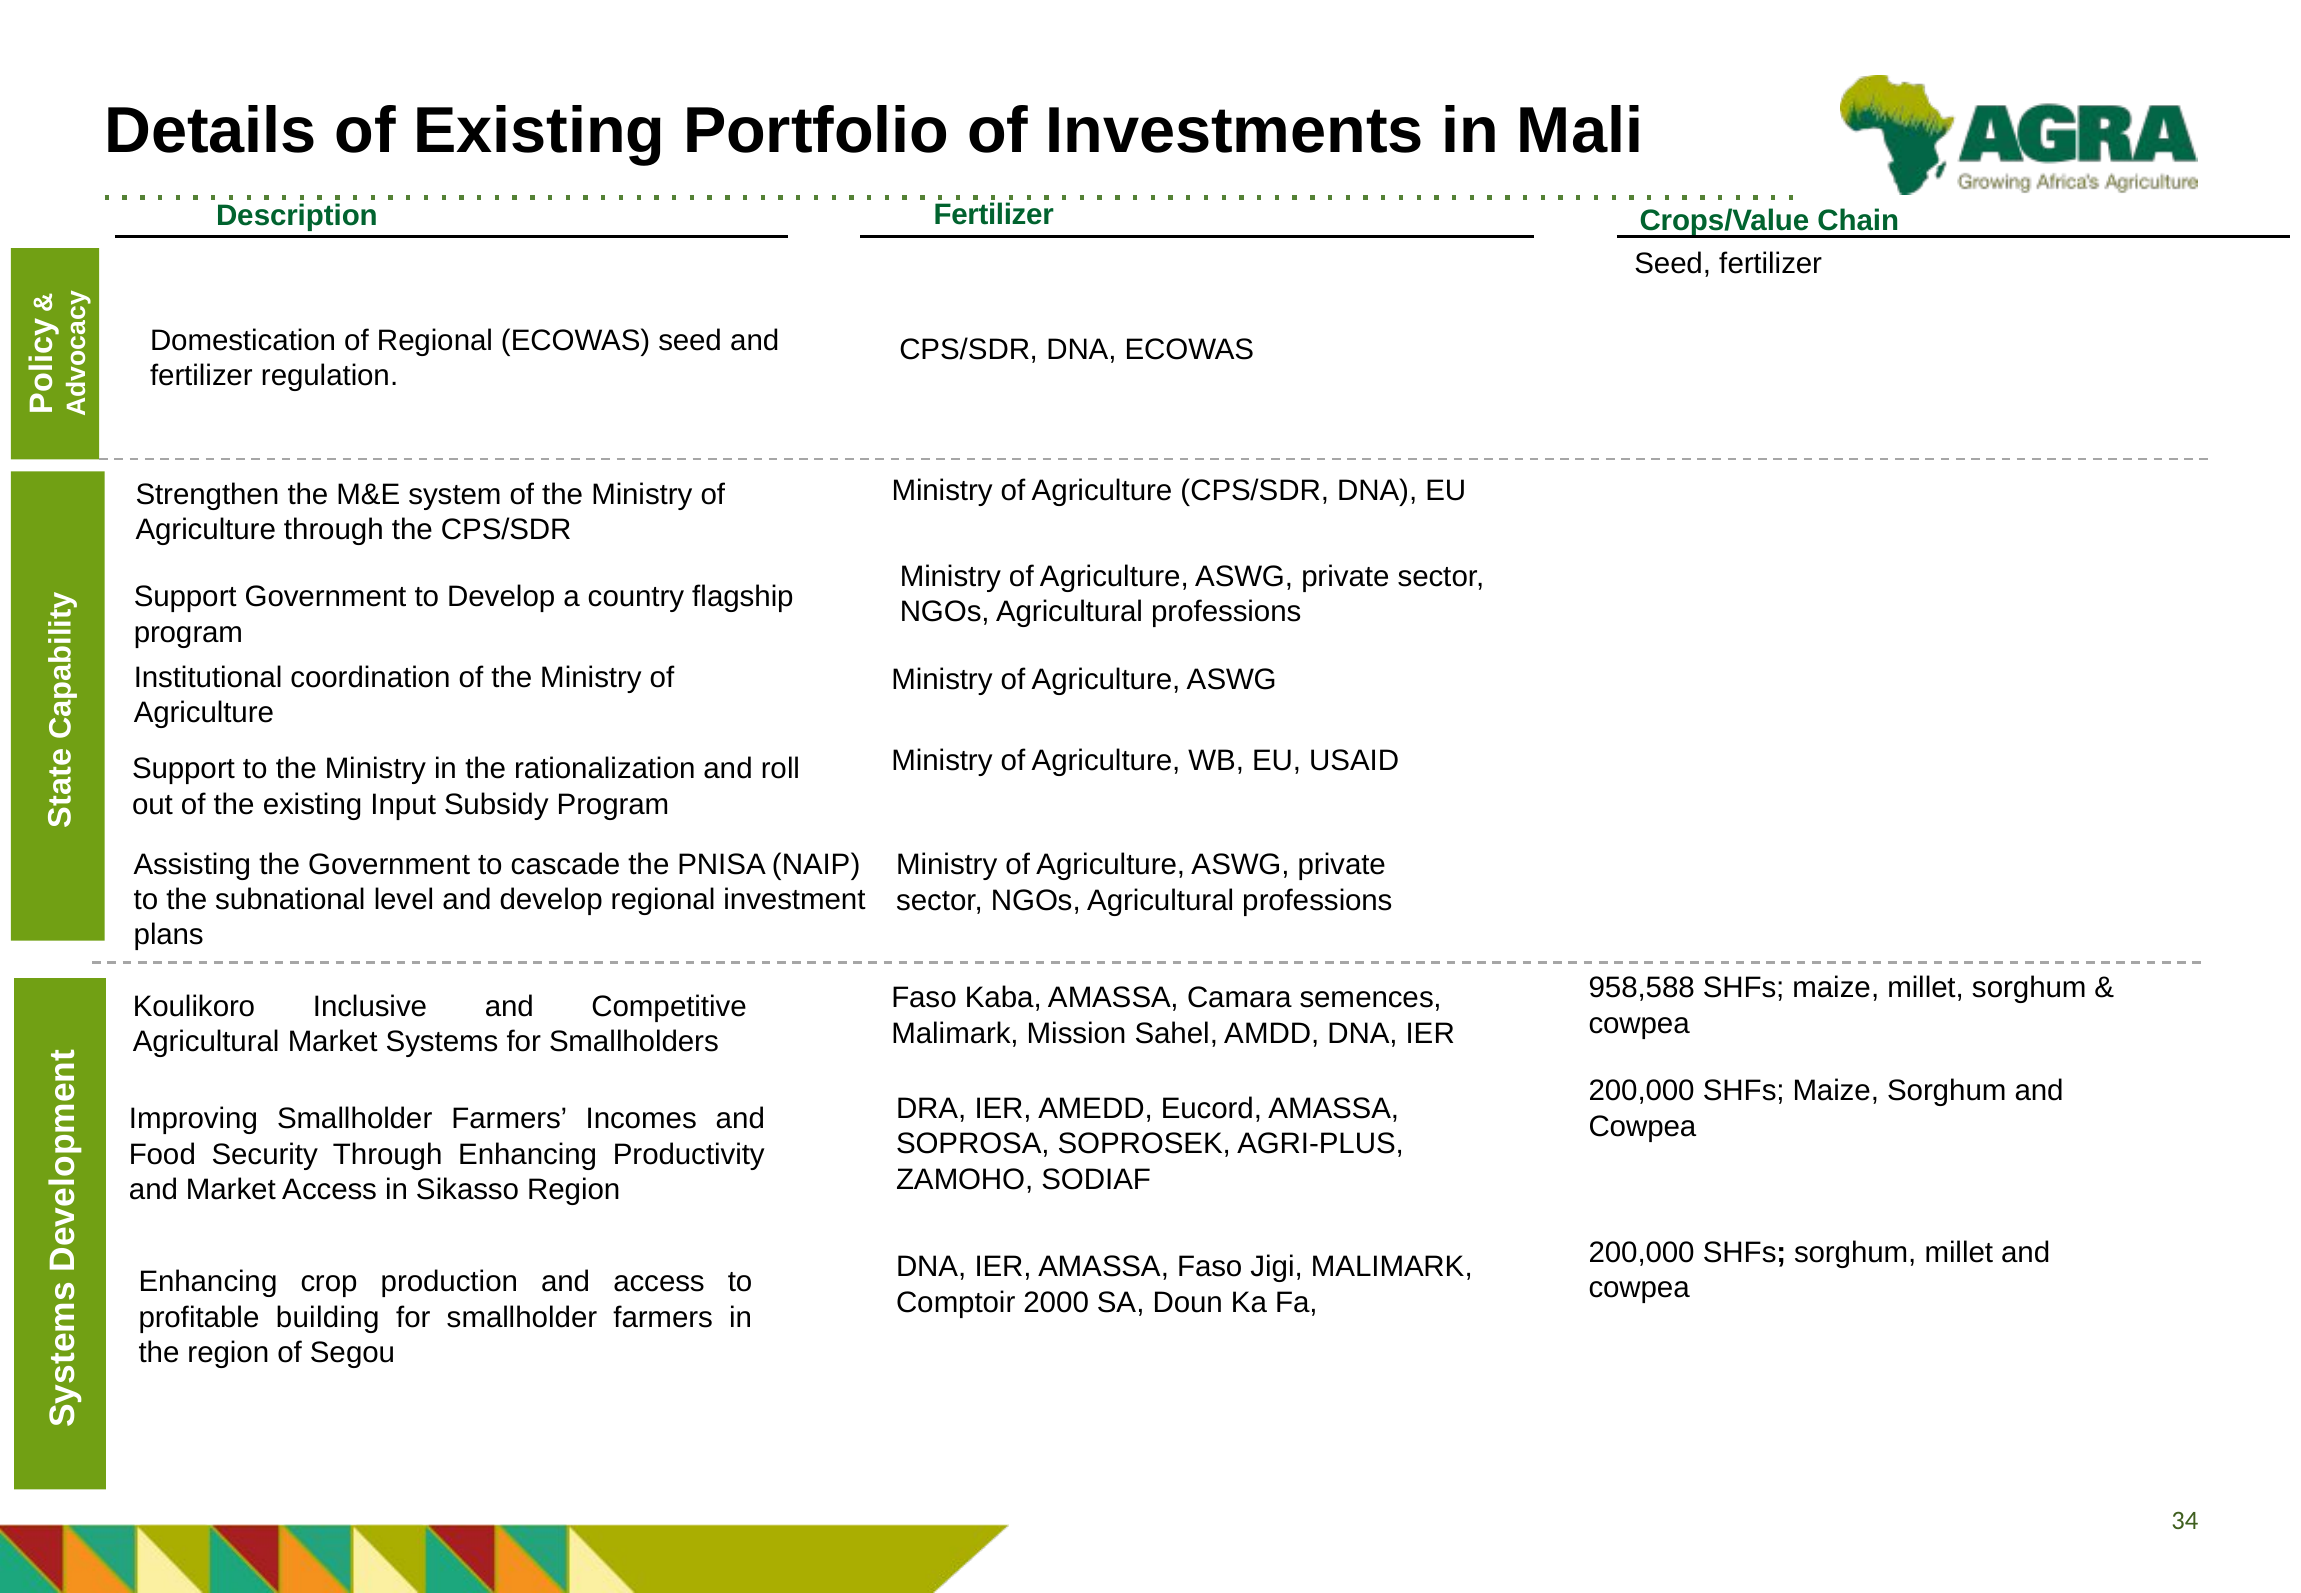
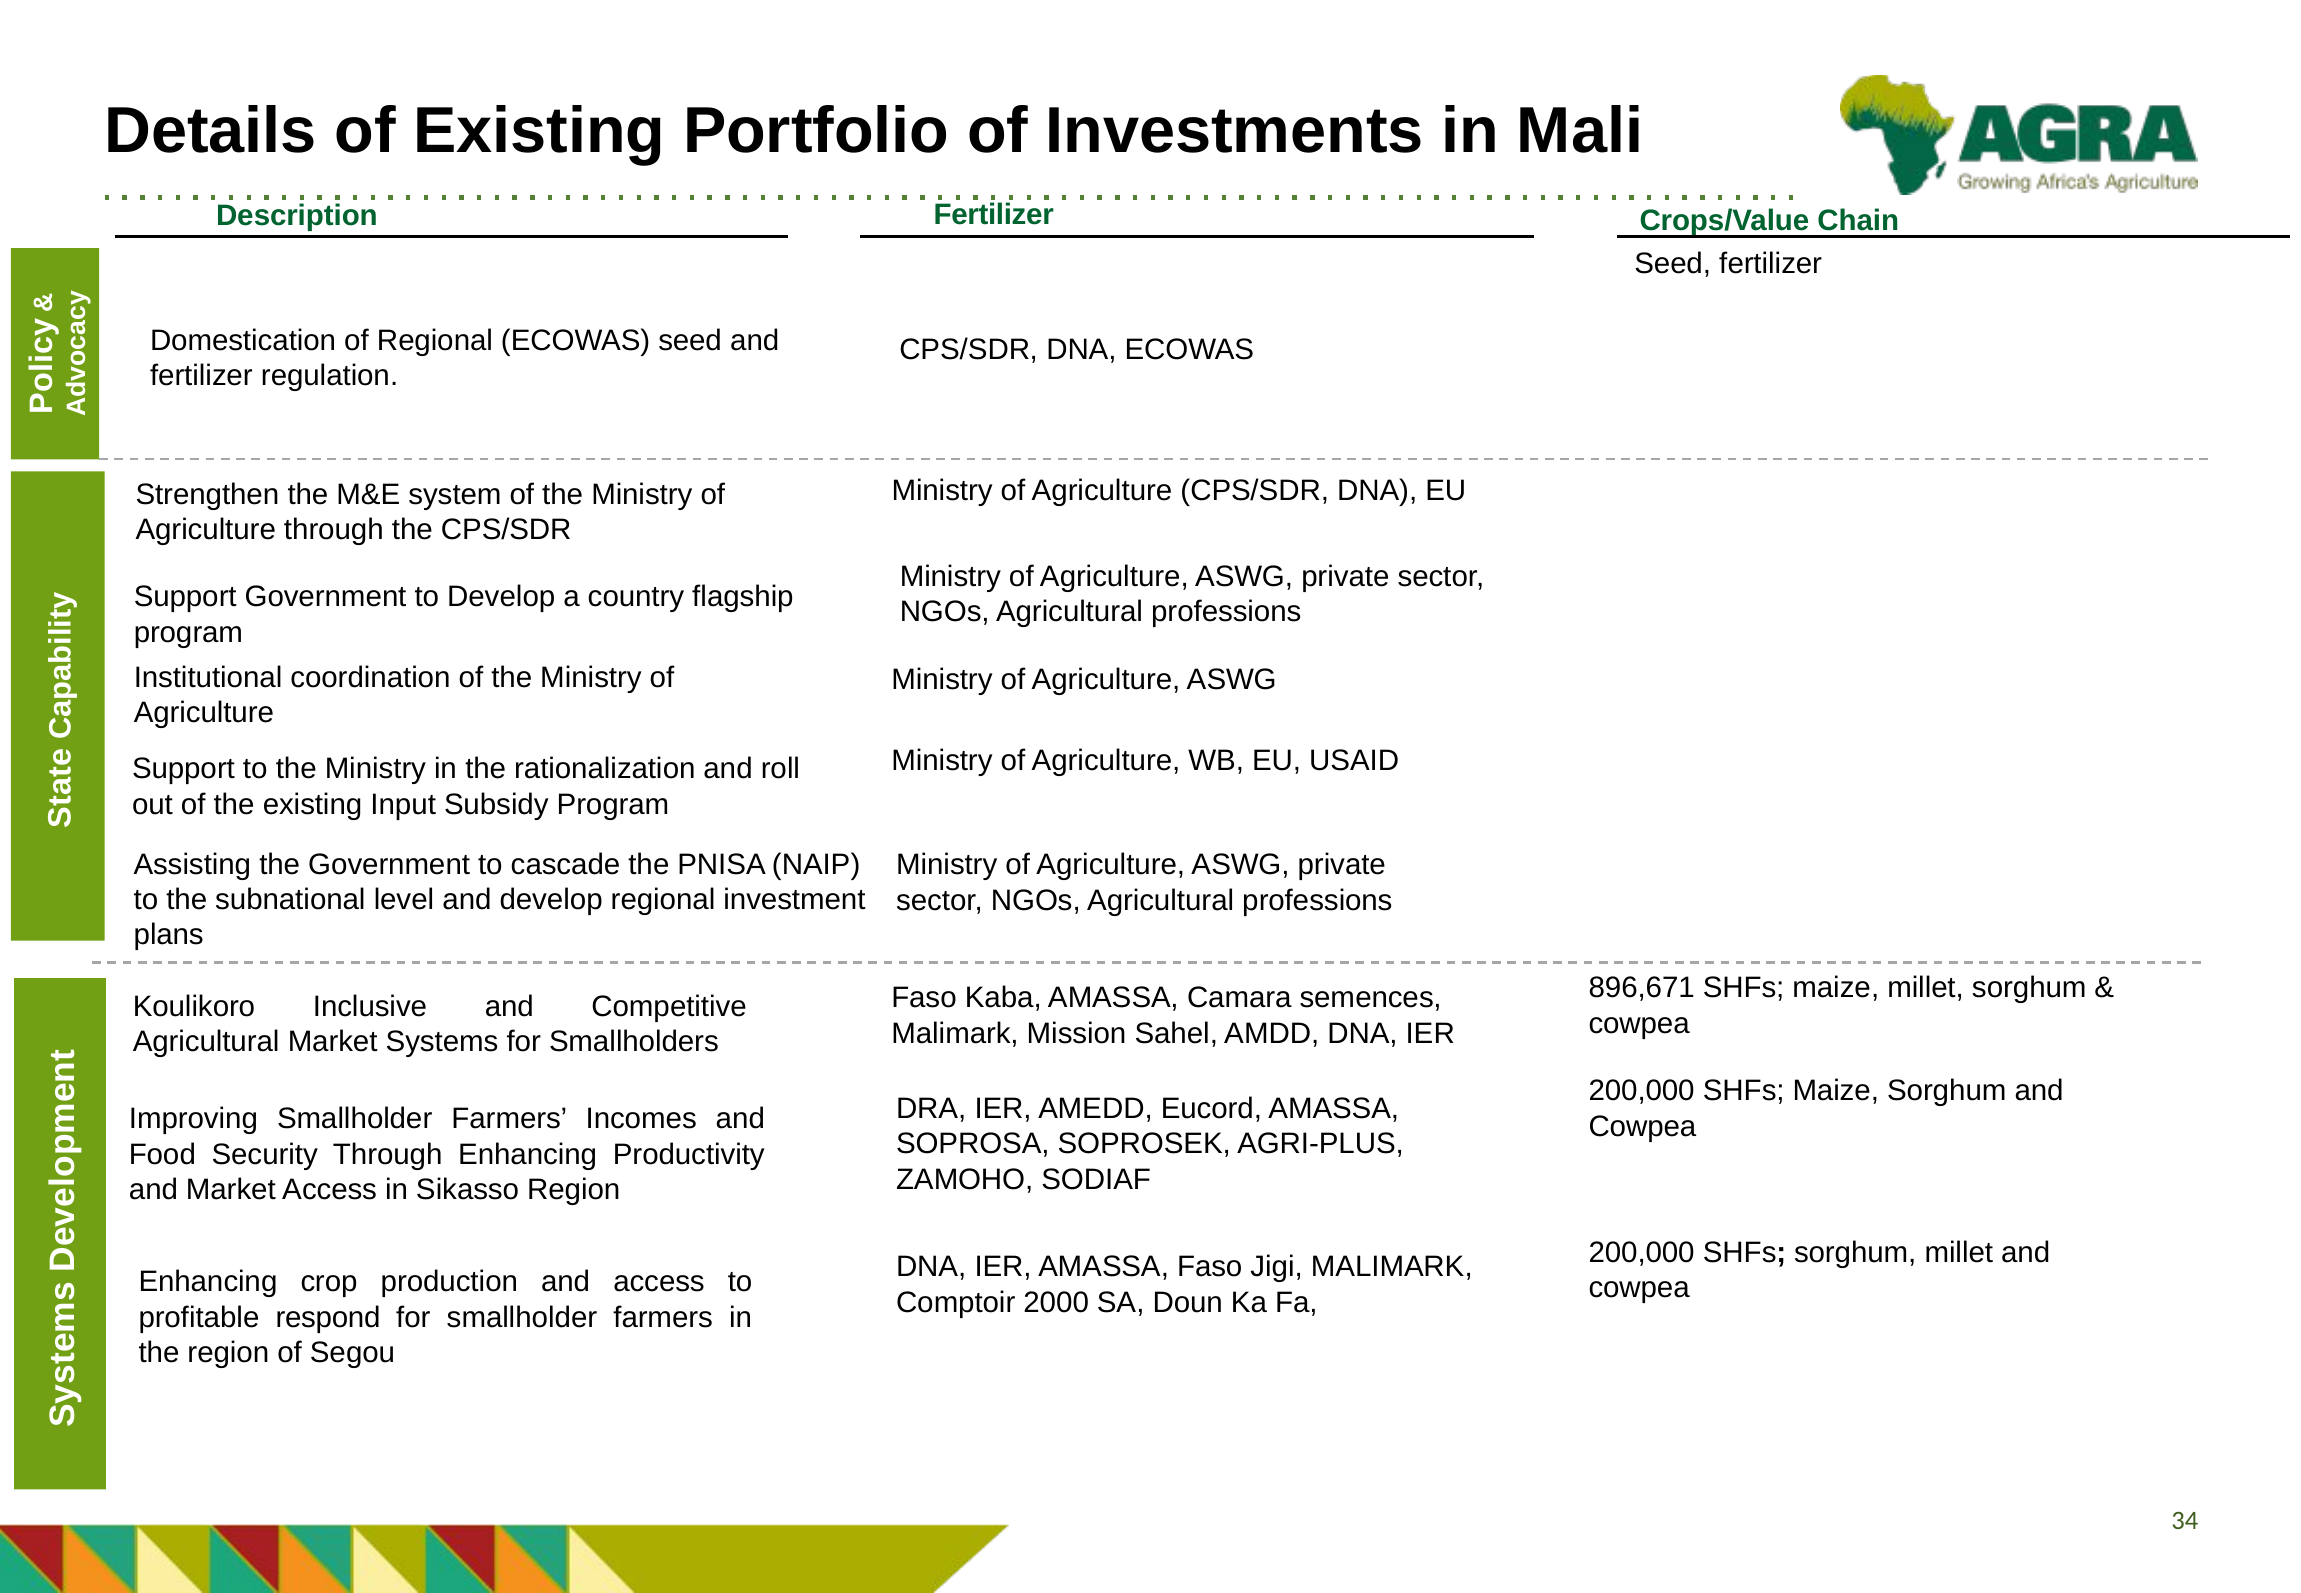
958,588: 958,588 -> 896,671 (1642, 988)
building: building -> respond (328, 1318)
